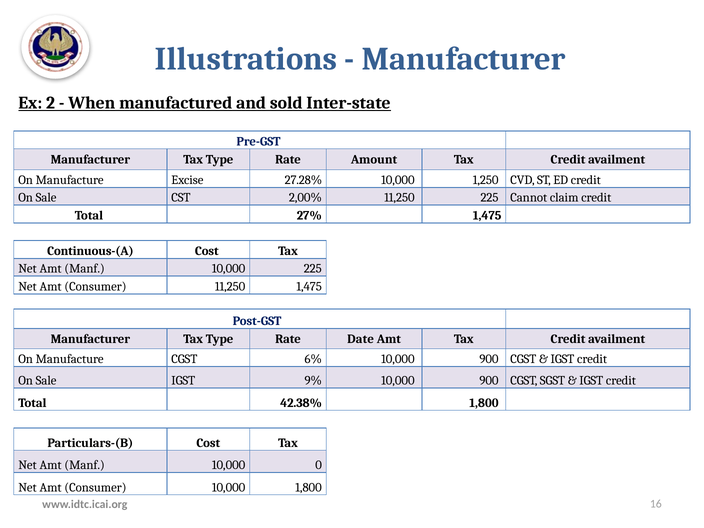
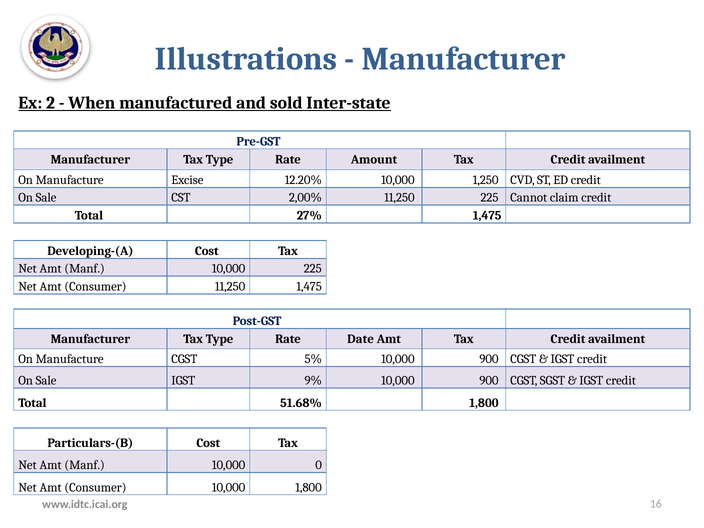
27.28%: 27.28% -> 12.20% (303, 180)
Continuous-(A: Continuous-(A -> Developing-(A (90, 251)
6%: 6% -> 5% (313, 359)
42.38%: 42.38% -> 51.68% (301, 403)
